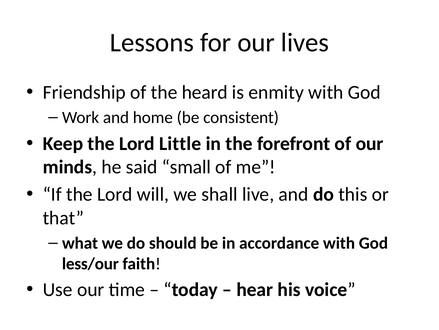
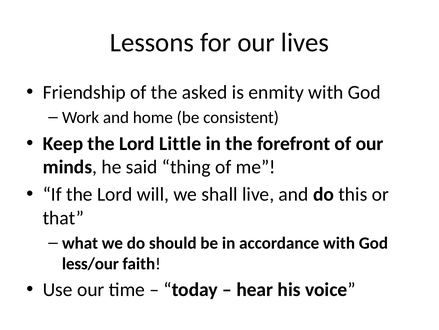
heard: heard -> asked (205, 92)
small: small -> thing (186, 167)
